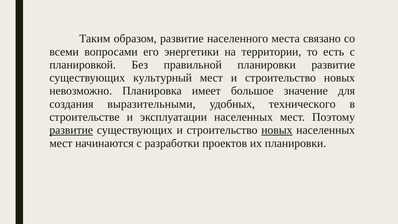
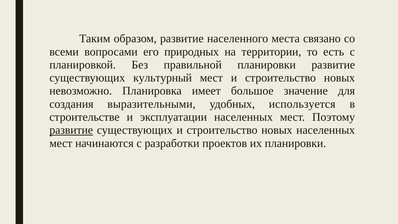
энергетики: энергетики -> природных (192, 52)
технического: технического -> используется (302, 104)
новых underline: present -> none (277, 130)
